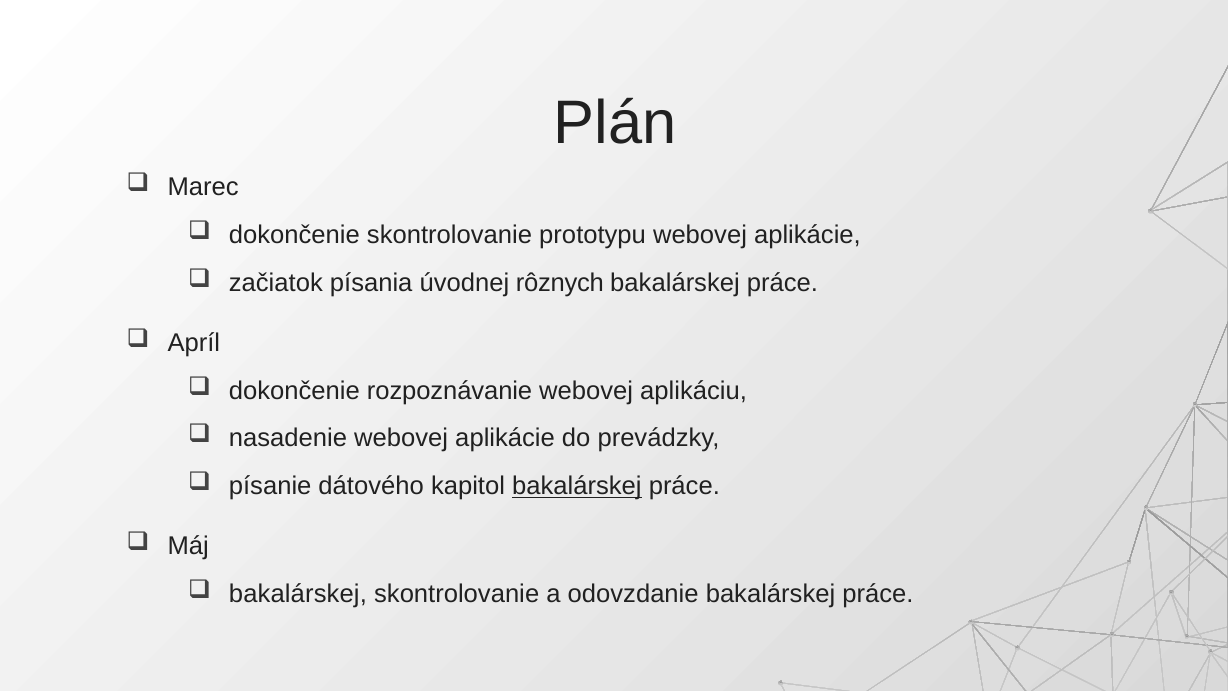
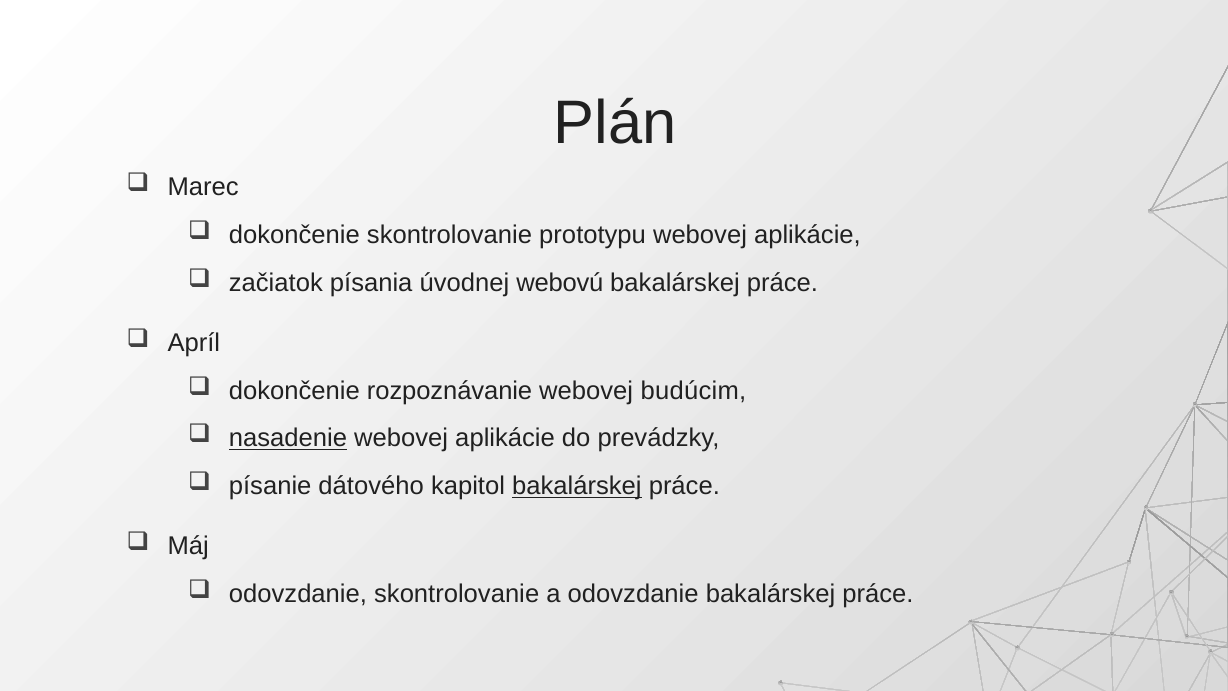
rôznych: rôznych -> webovú (560, 283)
aplikáciu: aplikáciu -> budúcim (693, 391)
nasadenie underline: none -> present (288, 438)
bakalárskej: bakalárskej -> odovzdanie (298, 594)
